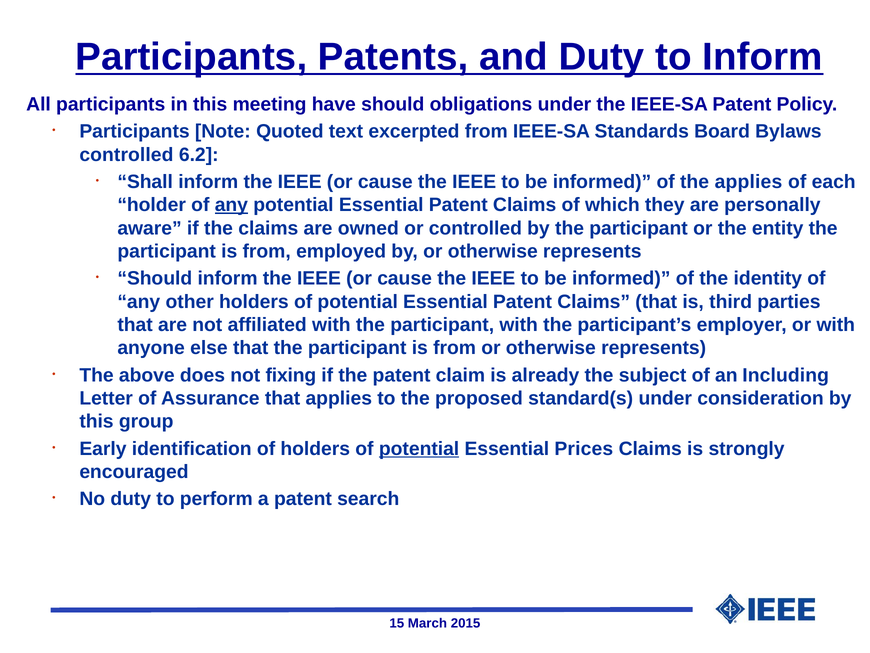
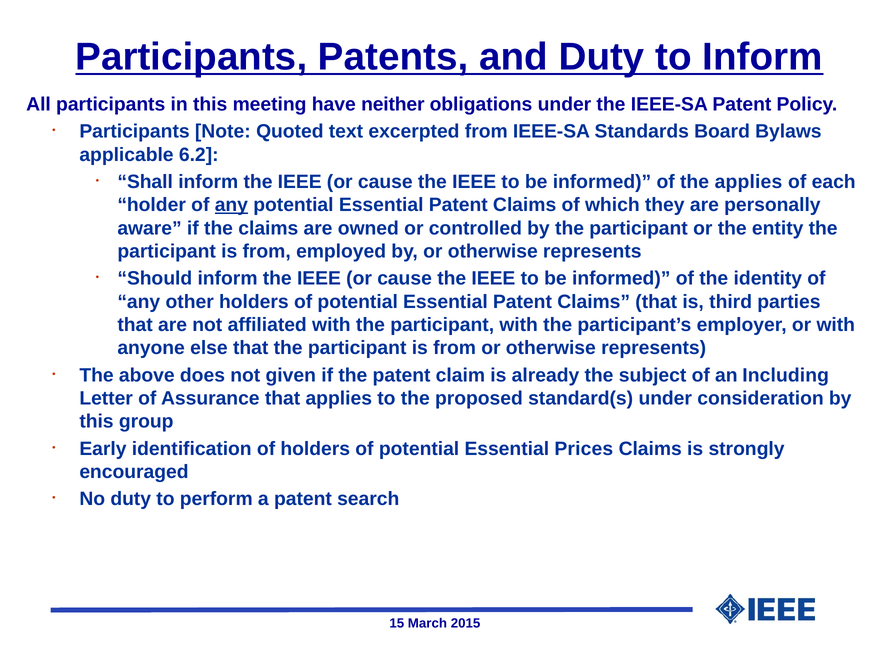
have should: should -> neither (393, 104)
controlled: controlled -> applicable (126, 155)
fixing: fixing -> given (291, 375)
potential underline: present -> none (419, 448)
